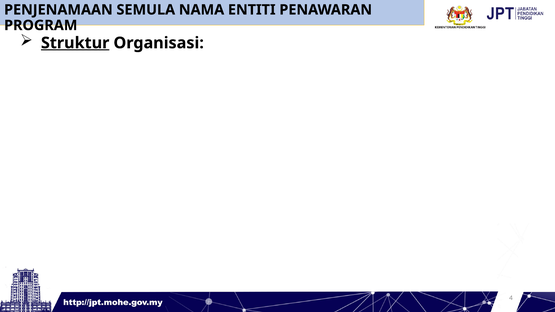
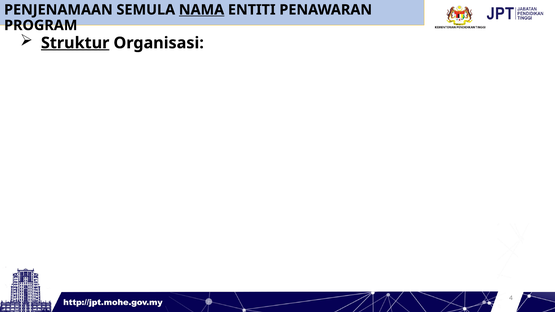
NAMA underline: none -> present (202, 10)
